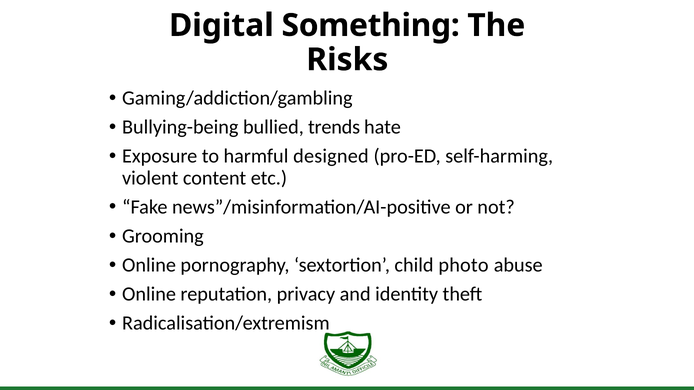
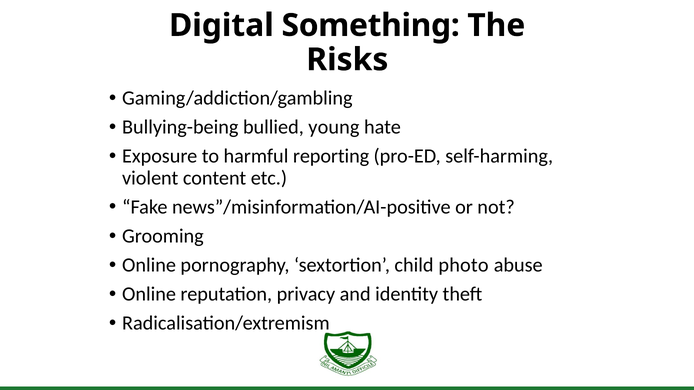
trends: trends -> young (334, 127)
designed: designed -> reporting (331, 156)
